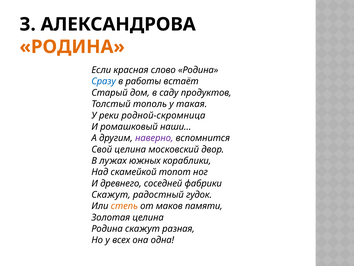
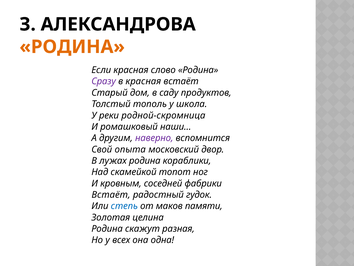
Сразу colour: blue -> purple (104, 81)
в работы: работы -> красная (143, 81)
такая: такая -> школа (192, 104)
Свой целина: целина -> опыта (130, 149)
лужах южных: южных -> родина (145, 160)
древнего: древнего -> кровным (121, 183)
Скажут: Скажут -> Встаёт (111, 194)
степь colour: orange -> blue (124, 206)
